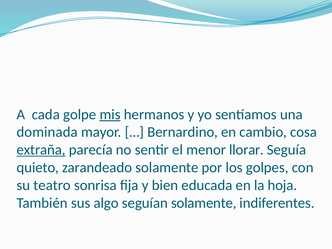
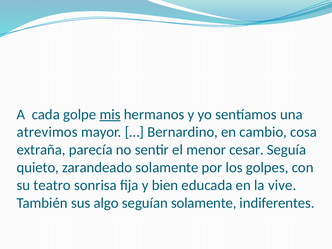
dominada: dominada -> atrevimos (47, 132)
extraña underline: present -> none (41, 150)
llorar: llorar -> cesar (247, 150)
hoja: hoja -> vive (282, 185)
